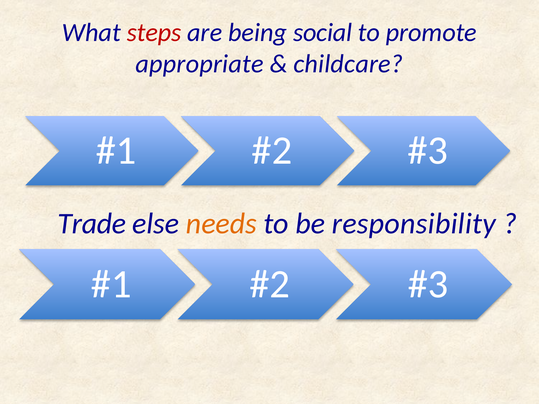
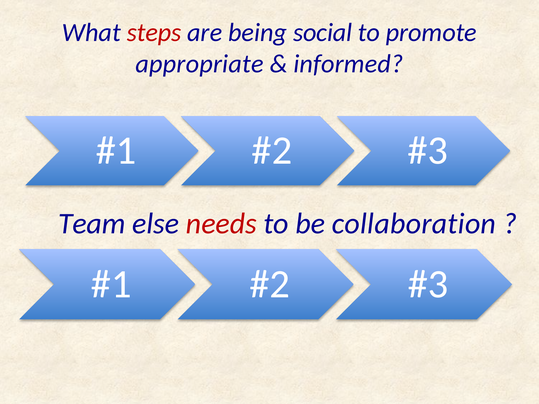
childcare: childcare -> informed (348, 64)
Trade: Trade -> Team (92, 224)
needs colour: orange -> red (221, 224)
responsibility: responsibility -> collaboration (414, 224)
